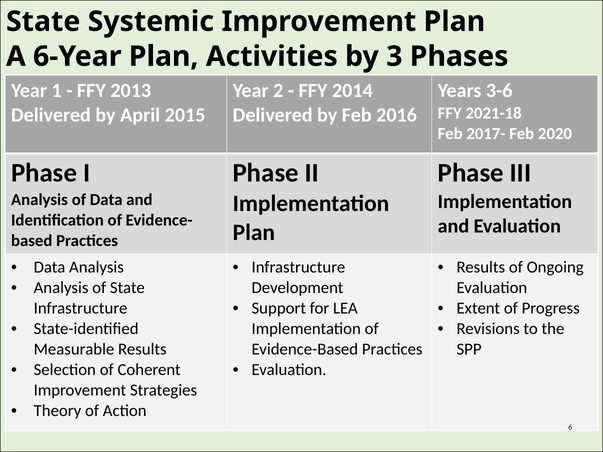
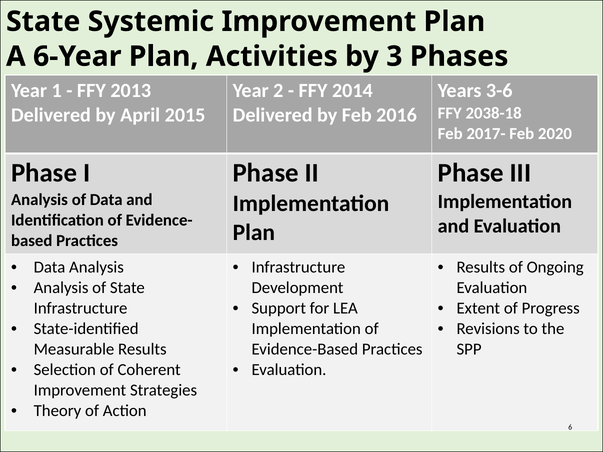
2021-18: 2021-18 -> 2038-18 (494, 113)
